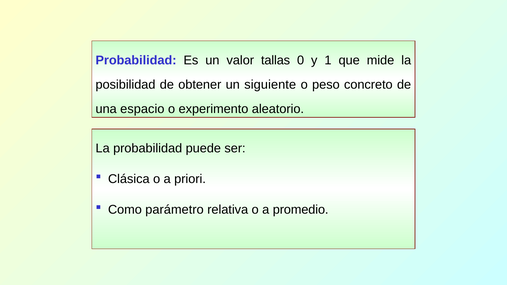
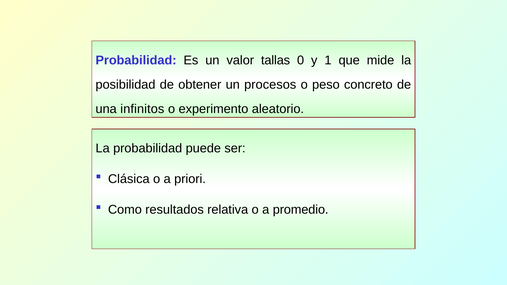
siguiente: siguiente -> procesos (270, 85)
espacio: espacio -> infinitos (142, 109)
parámetro: parámetro -> resultados (175, 210)
